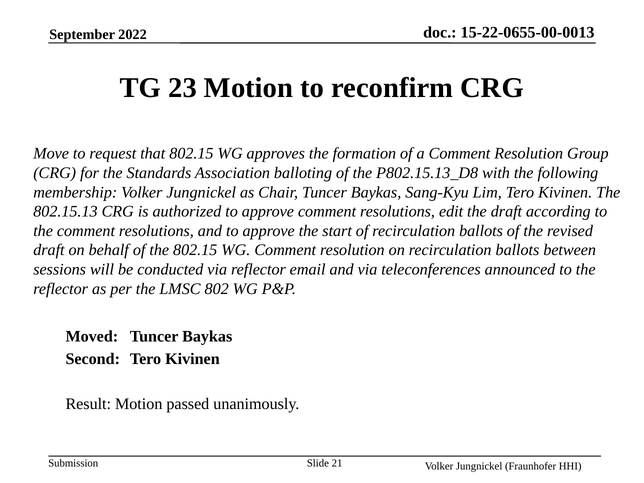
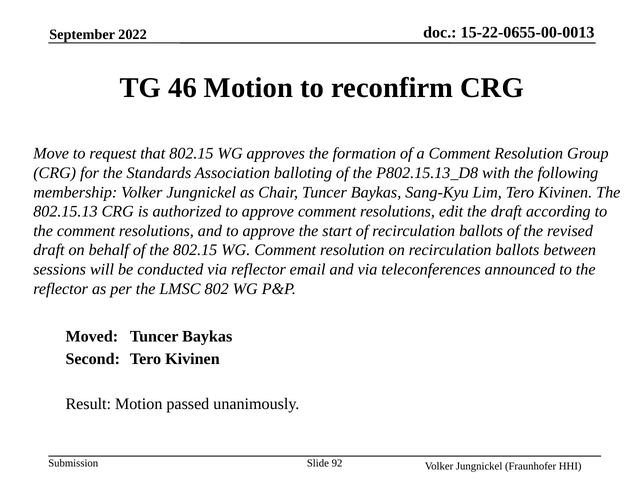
23: 23 -> 46 (183, 88)
21: 21 -> 92 (337, 463)
